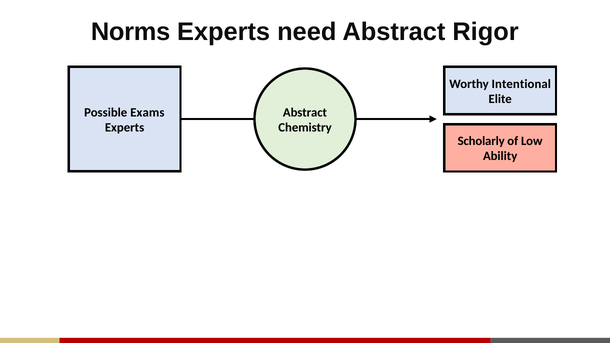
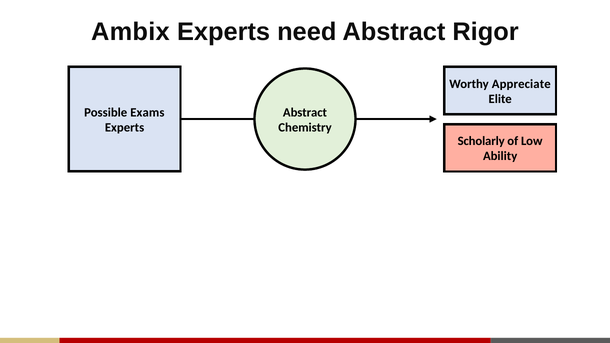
Norms: Norms -> Ambix (130, 32)
Intentional: Intentional -> Appreciate (521, 84)
